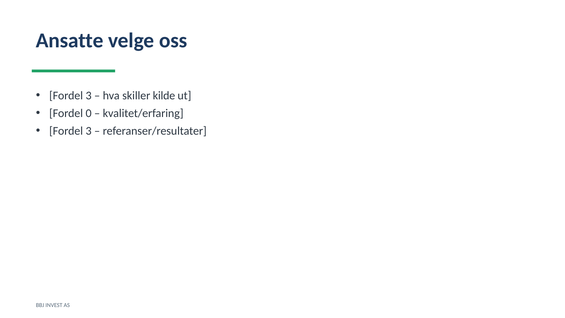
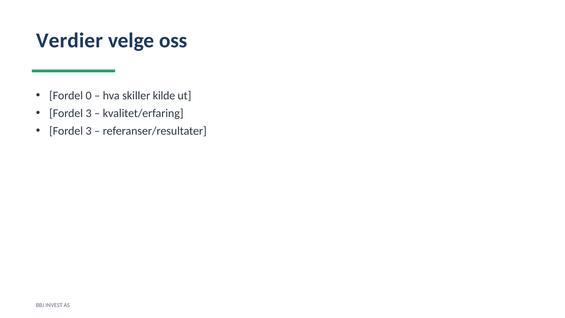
Ansatte: Ansatte -> Verdier (70, 40)
3: 3 -> 0 (89, 96)
0: 0 -> 3 (89, 113)
